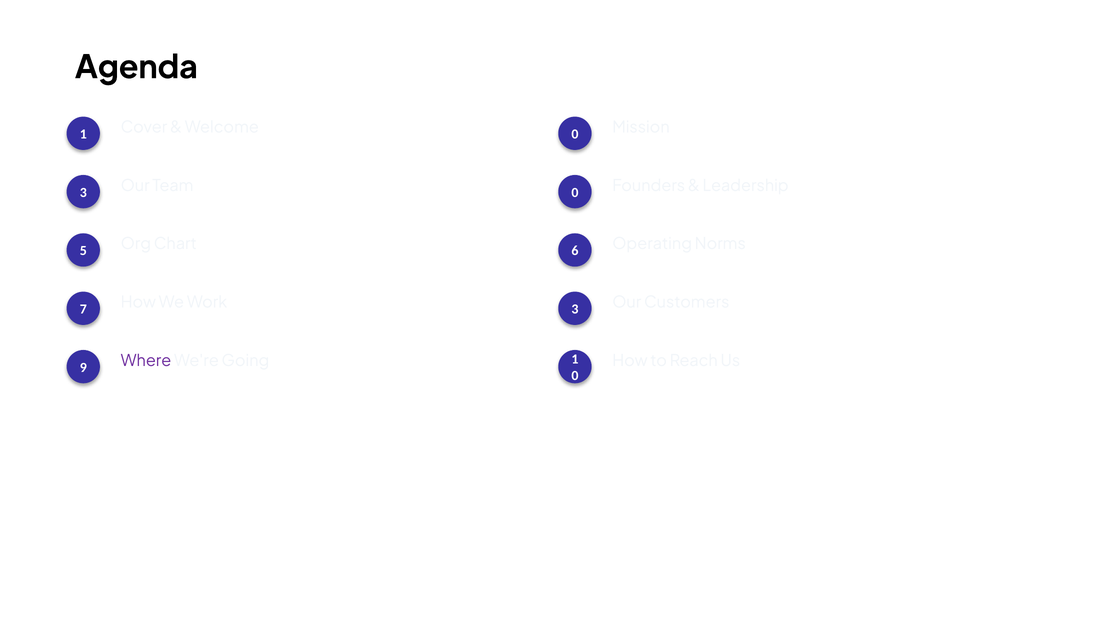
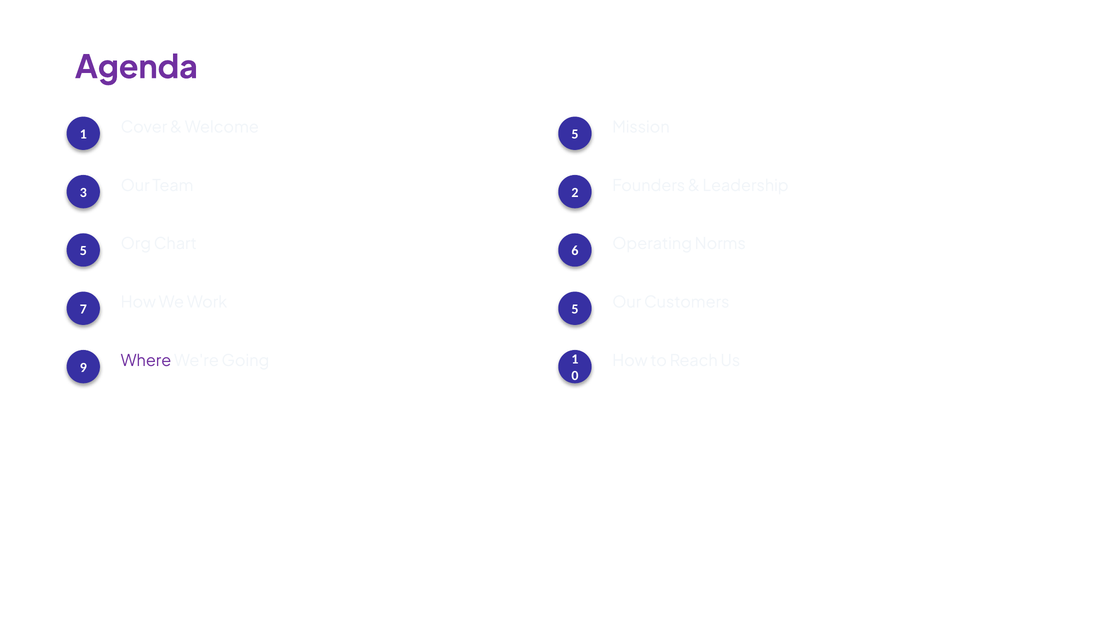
Agenda colour: black -> purple (136, 67)
Welcome 0: 0 -> 5 (575, 134)
Team 0: 0 -> 2 (575, 193)
Work 3: 3 -> 5 (575, 309)
